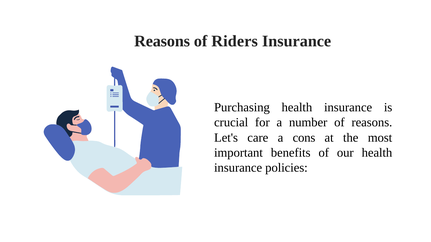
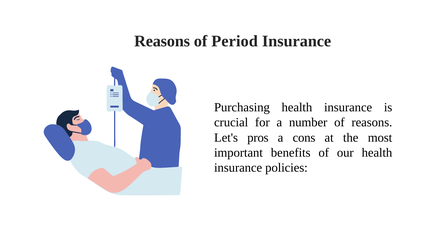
Riders: Riders -> Period (235, 41)
care: care -> pros (258, 138)
